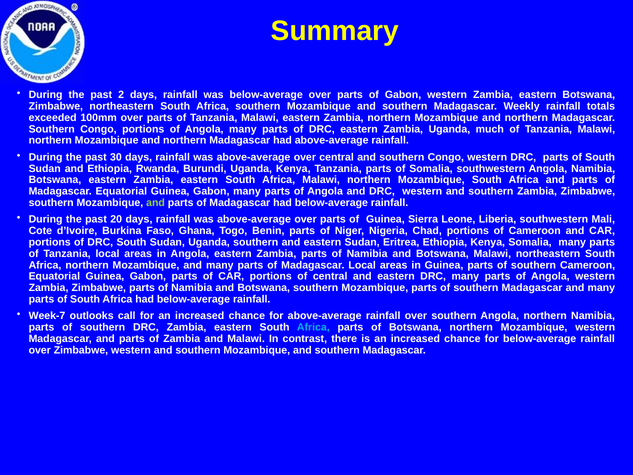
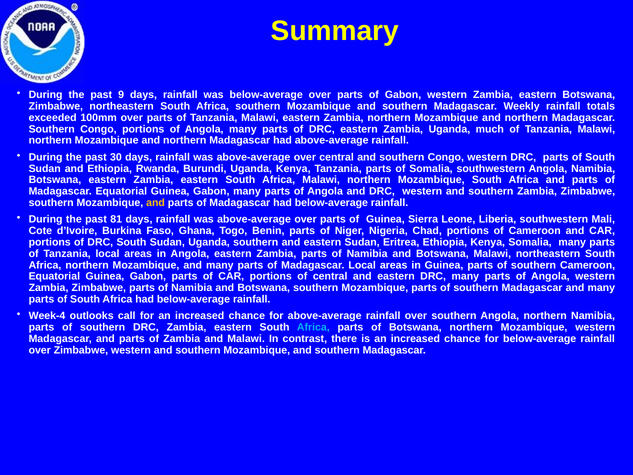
2: 2 -> 9 (121, 95)
and colour: light green -> yellow (156, 203)
20: 20 -> 81 (116, 219)
Week-7: Week-7 -> Week-4 (47, 316)
